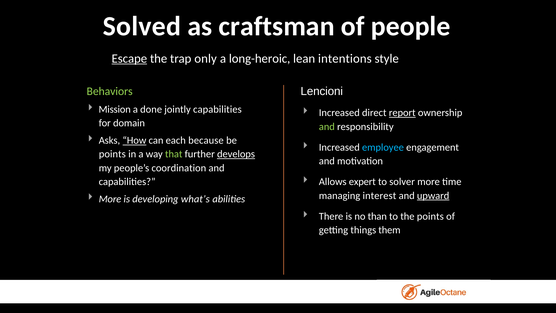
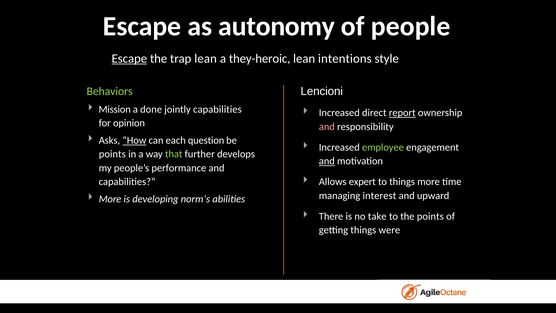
Solved: Solved -> Escape (142, 26)
craftsman: craftsman -> autonomy (277, 26)
trap only: only -> lean (206, 58)
long-heroic: long-heroic -> they-heroic (260, 58)
domain: domain -> opinion (129, 123)
and colour: light green -> pink (327, 127)
because: because -> question (206, 140)
employee colour: light blue -> light green (383, 147)
develops underline: present -> none (236, 154)
and underline: none -> present (327, 161)
coordination: coordination -> performance (179, 168)
to solver: solver -> things (402, 182)
upward underline: present -> none (433, 196)
what’s: what’s -> norm’s (195, 199)
than: than -> take (377, 216)
them: them -> were (389, 230)
